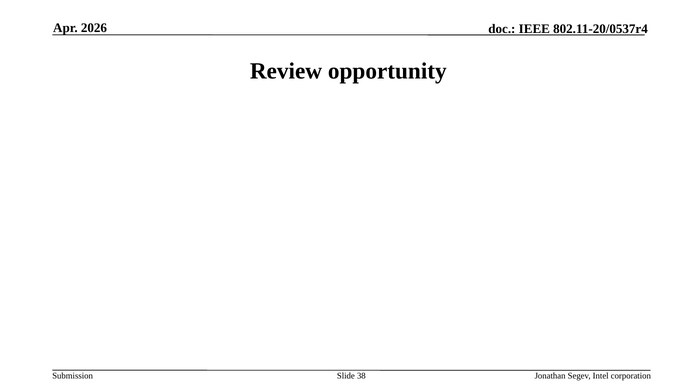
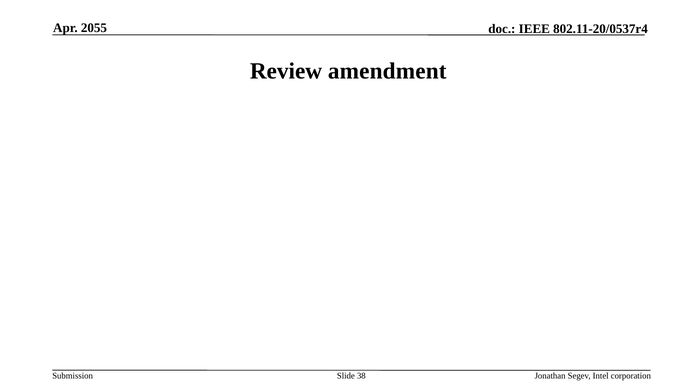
2026: 2026 -> 2055 (94, 28)
opportunity: opportunity -> amendment (387, 71)
